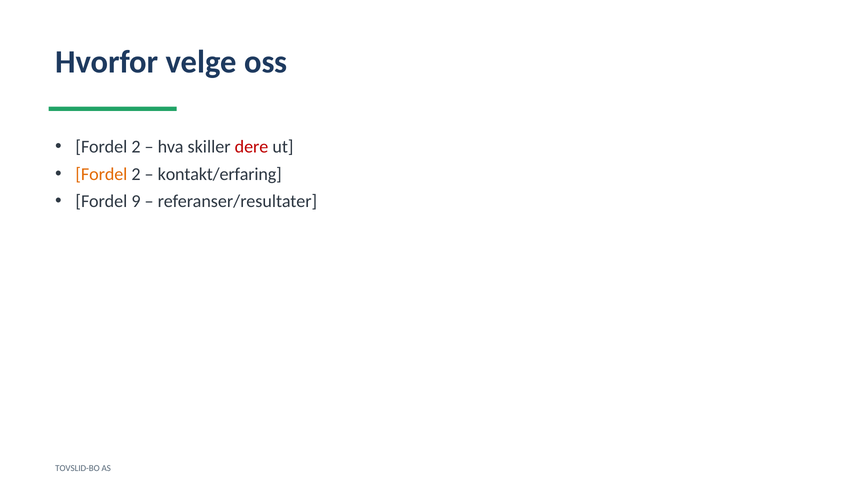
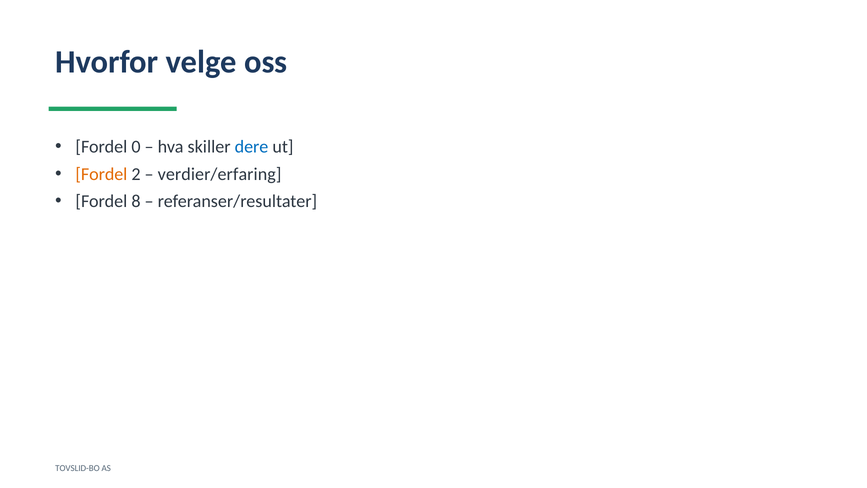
2: 2 -> 0 (136, 147)
dere colour: red -> blue (252, 147)
kontakt/erfaring: kontakt/erfaring -> verdier/erfaring (220, 174)
9: 9 -> 8 (136, 201)
